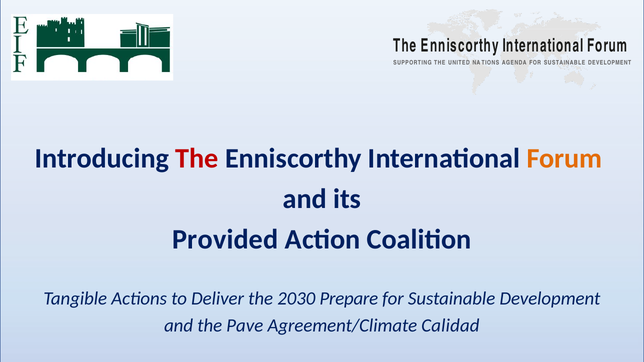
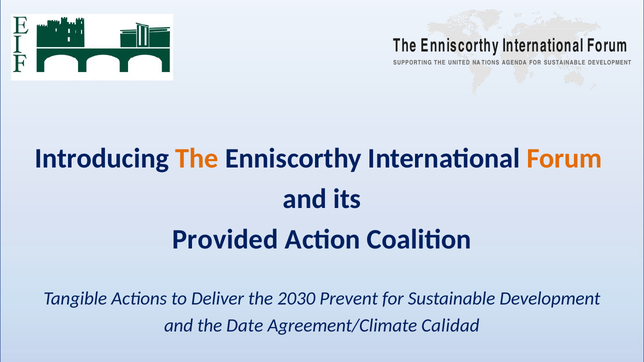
The colour: red -> orange (197, 159)
Prepare: Prepare -> Prevent (349, 299)
Pave: Pave -> Date (245, 326)
